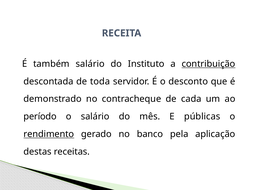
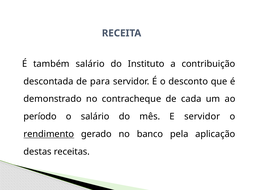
contribuição underline: present -> none (208, 64)
toda: toda -> para (100, 81)
E públicas: públicas -> servidor (202, 116)
